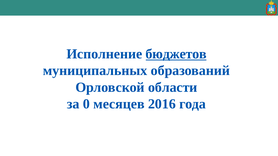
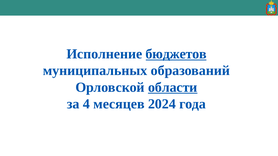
области underline: none -> present (173, 87)
0: 0 -> 4 (86, 104)
2016: 2016 -> 2024 (162, 104)
